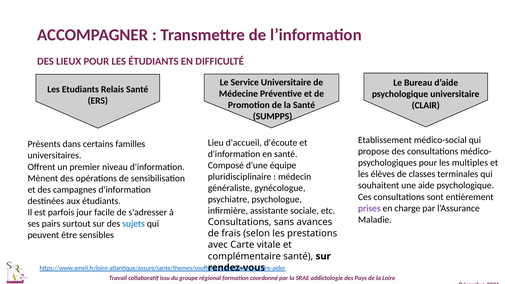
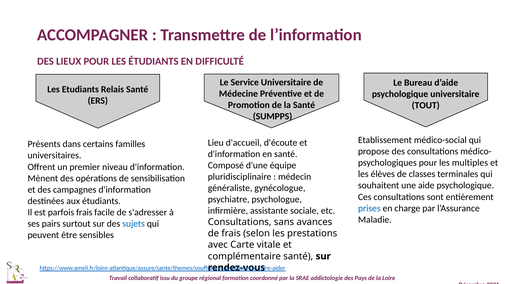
CLAIR: CLAIR -> TOUT (426, 105)
prises colour: purple -> blue (369, 208)
parfois jour: jour -> frais (84, 212)
